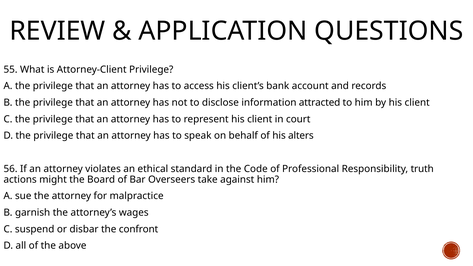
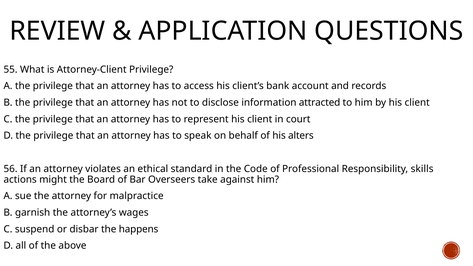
truth: truth -> skills (422, 169)
confront: confront -> happens (139, 229)
